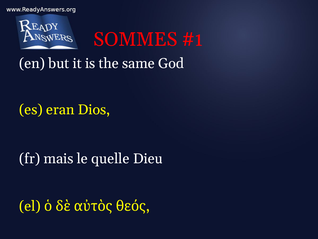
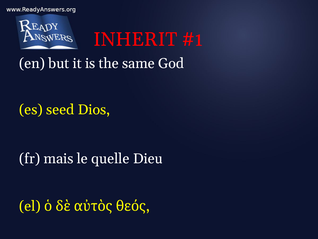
SOMMES: SOMMES -> INHERIT (135, 39)
eran: eran -> seed (60, 109)
